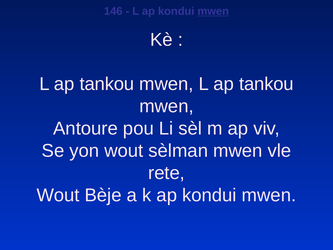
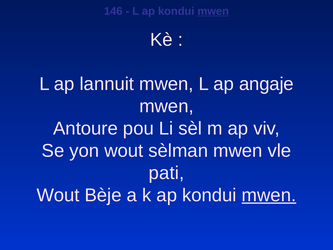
tankou: tankou -> lannuit (107, 84)
mwen L ap tankou: tankou -> angaje (266, 84)
rete: rete -> pati (166, 173)
mwen underline: none -> present (269, 195)
